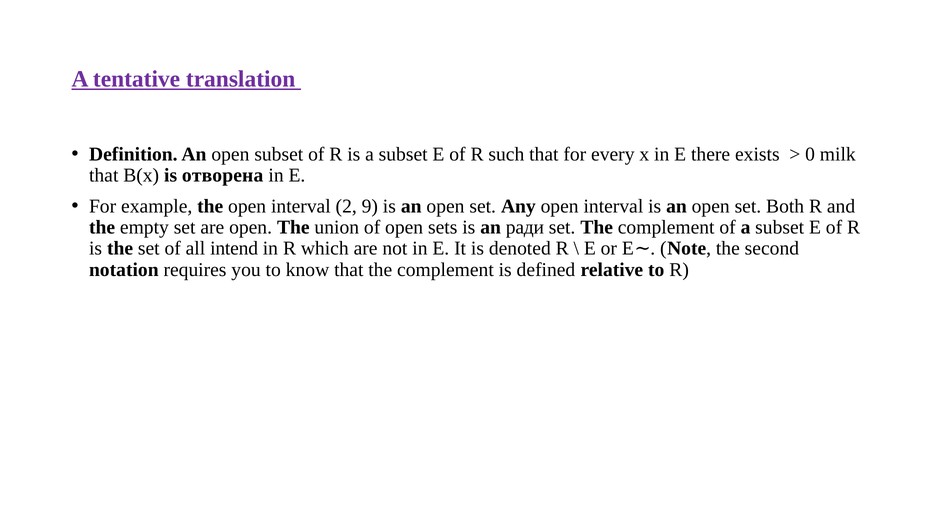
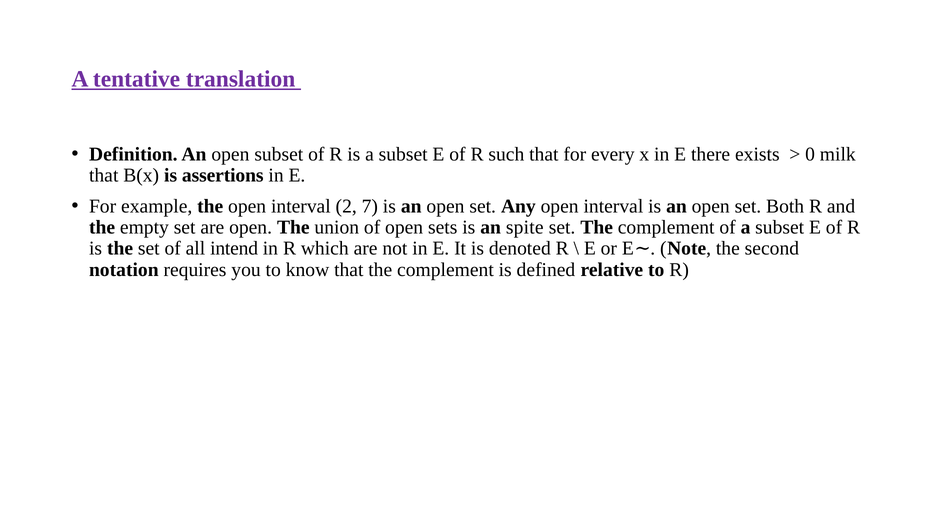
отворена: отворена -> assertions (223, 176)
9: 9 -> 7 (370, 206)
ради: ради -> spite (525, 228)
